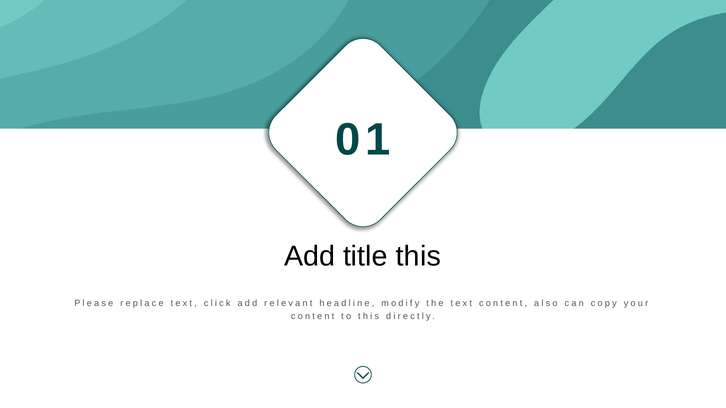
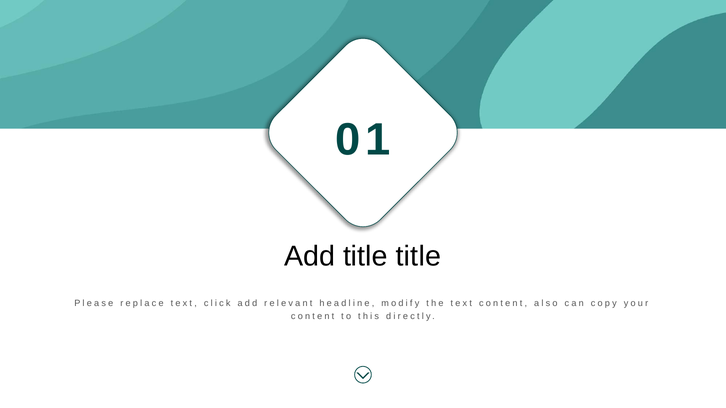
title this: this -> title (418, 257)
